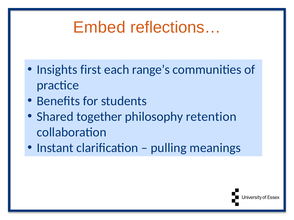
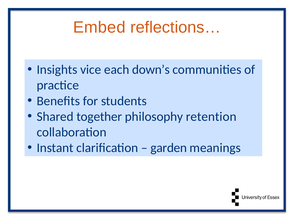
first: first -> vice (91, 70)
range’s: range’s -> down’s (151, 70)
pulling: pulling -> garden (169, 148)
